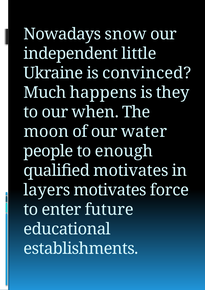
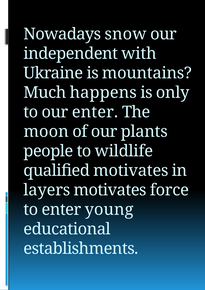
little: little -> with (139, 54)
convinced: convinced -> mountains (147, 73)
they: they -> only (173, 93)
our when: when -> enter (95, 112)
water: water -> plants (144, 132)
enough: enough -> wildlife (124, 151)
future: future -> young (109, 210)
